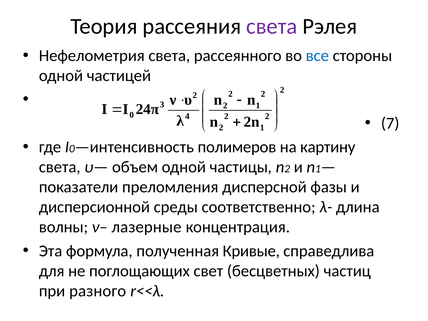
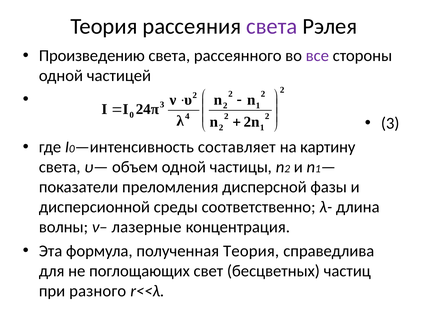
Нефелометрия: Нефелометрия -> Произведению (92, 56)
все colour: blue -> purple (317, 56)
7: 7 -> 3 (390, 123)
полимеров: полимеров -> составляет (237, 147)
полученная Кривые: Кривые -> Теория (251, 251)
